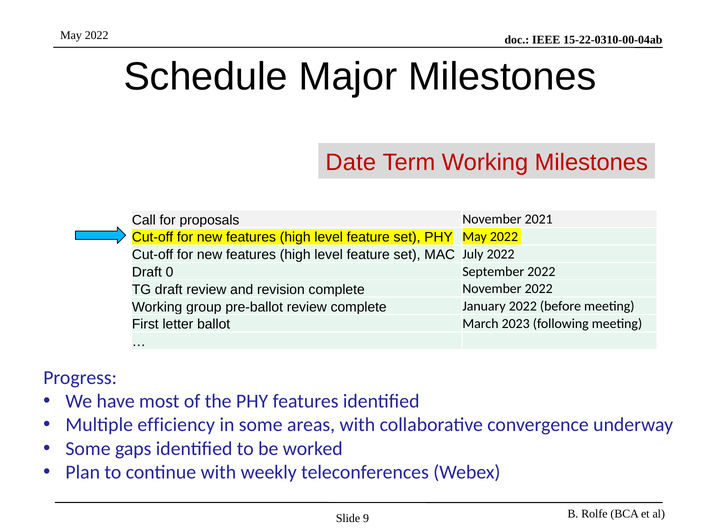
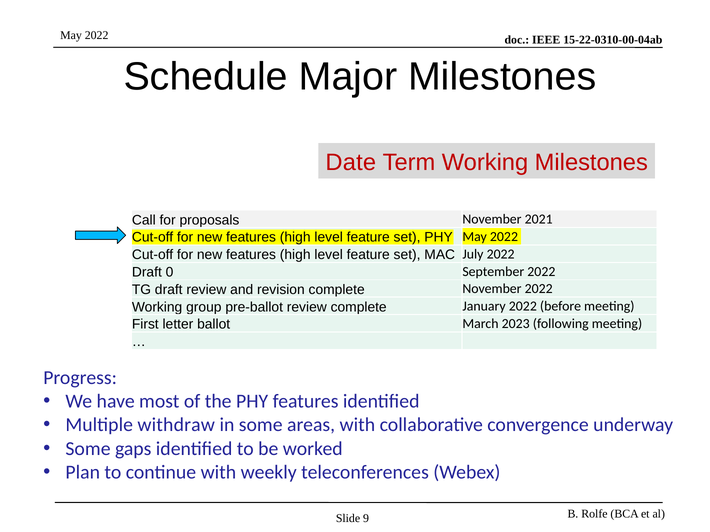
efficiency: efficiency -> withdraw (176, 425)
